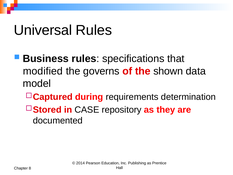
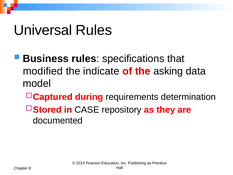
governs: governs -> indicate (101, 71)
shown: shown -> asking (168, 71)
